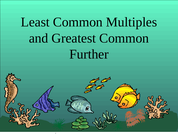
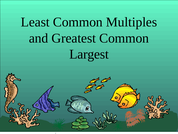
Further: Further -> Largest (89, 54)
